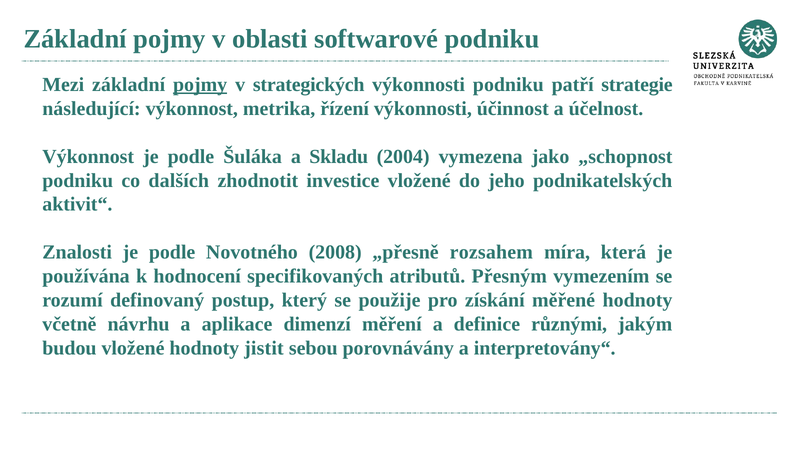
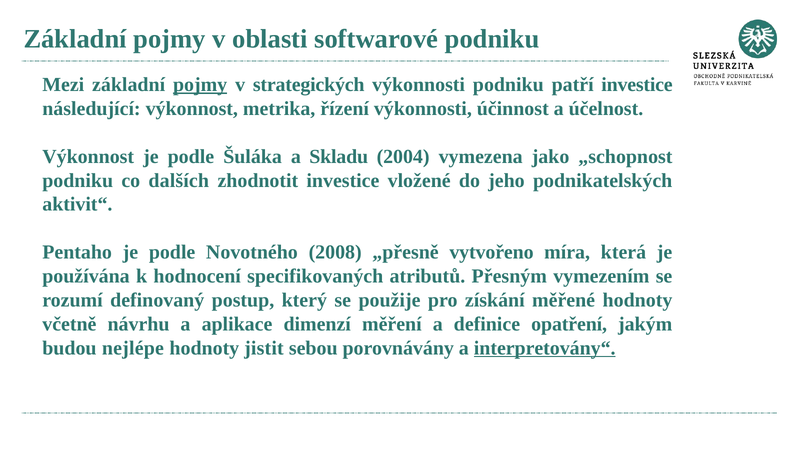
patří strategie: strategie -> investice (637, 85)
Znalosti: Znalosti -> Pentaho (77, 252)
rozsahem: rozsahem -> vytvořeno (491, 252)
různými: různými -> opatření (569, 324)
budou vložené: vložené -> nejlépe (133, 348)
interpretovány“ underline: none -> present (545, 348)
